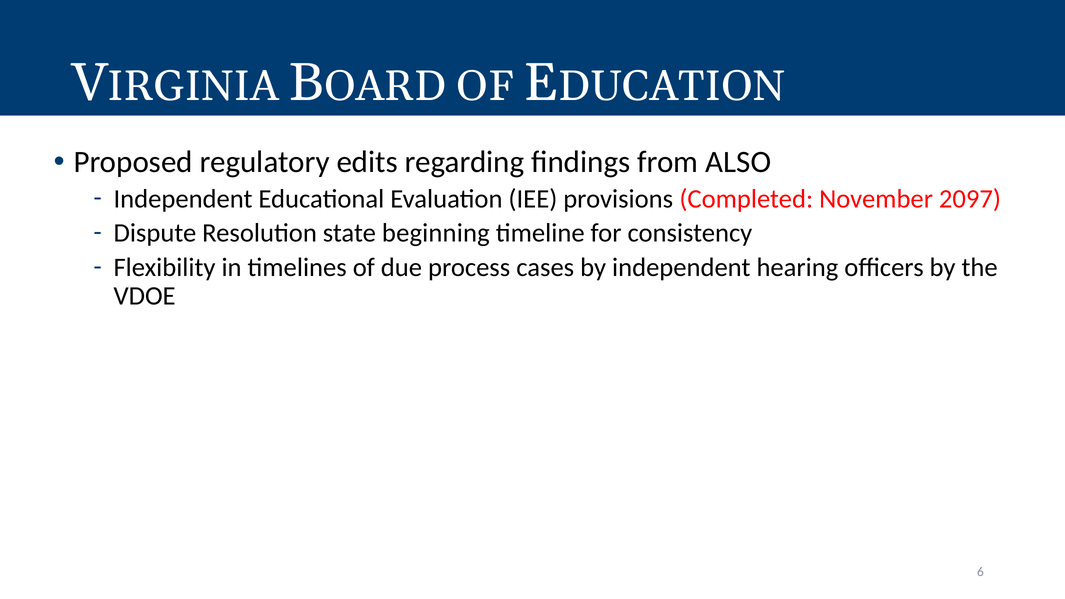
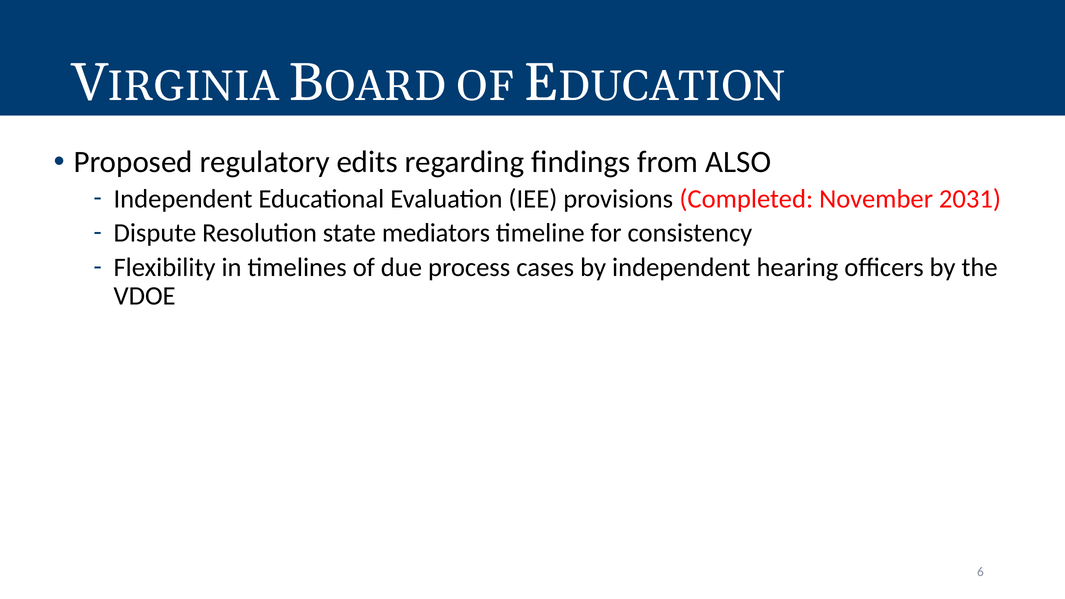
2097: 2097 -> 2031 (970, 199)
beginning: beginning -> mediators (436, 233)
